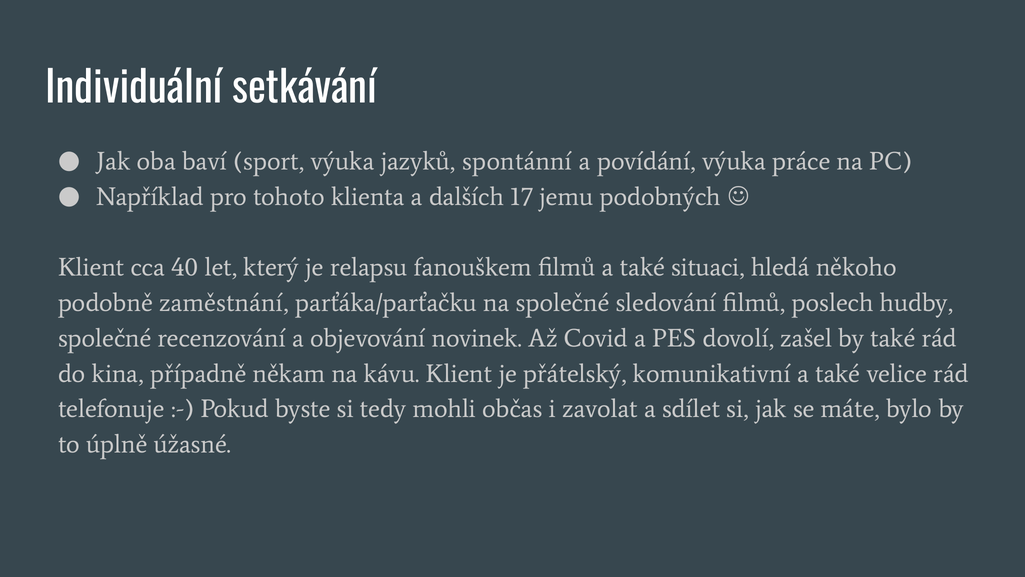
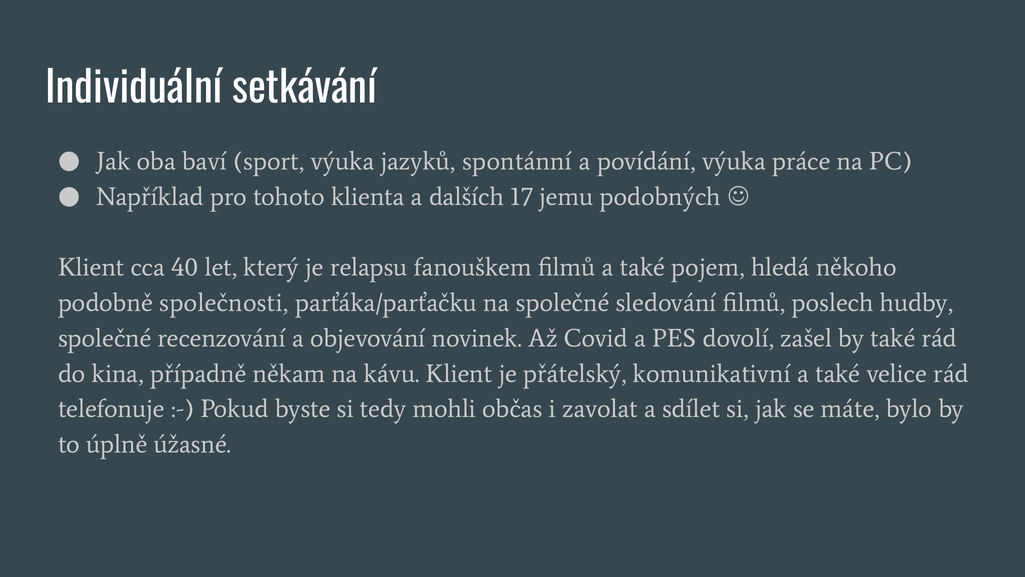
situaci: situaci -> pojem (708, 267)
zaměstnání: zaměstnání -> společnosti (224, 303)
